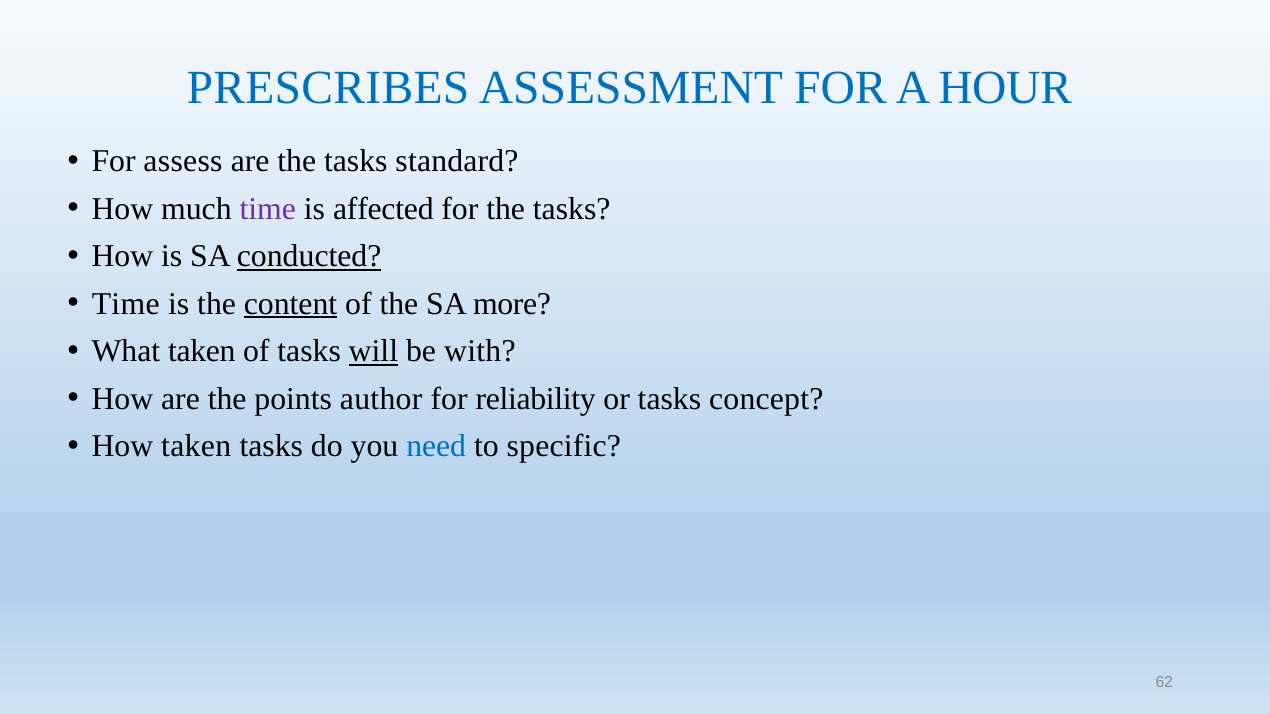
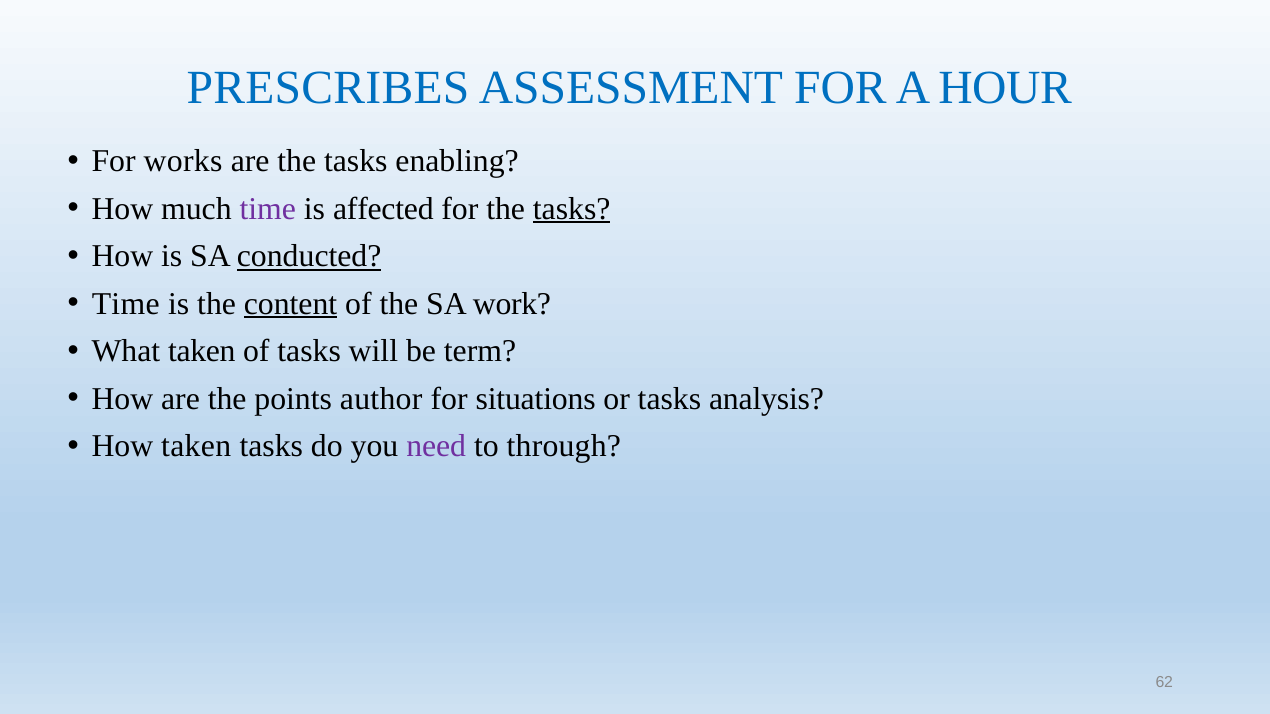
assess: assess -> works (183, 161)
standard: standard -> enabling (457, 161)
tasks underline: none -> present (572, 209)
more: more -> work (512, 304)
will underline: present -> none (373, 351)
with: with -> term (480, 351)
reliability: reliability -> situations (536, 399)
concept: concept -> analysis (766, 399)
need colour: blue -> purple (436, 446)
specific: specific -> through (564, 446)
